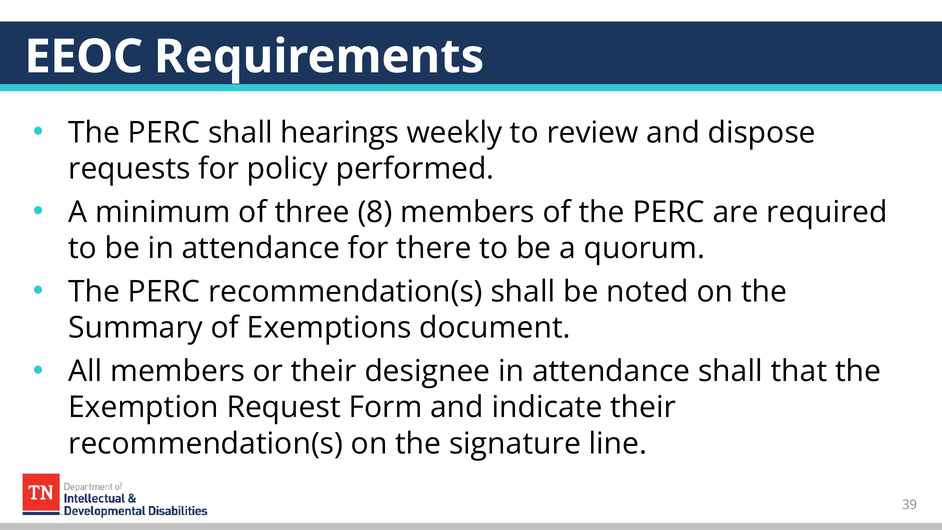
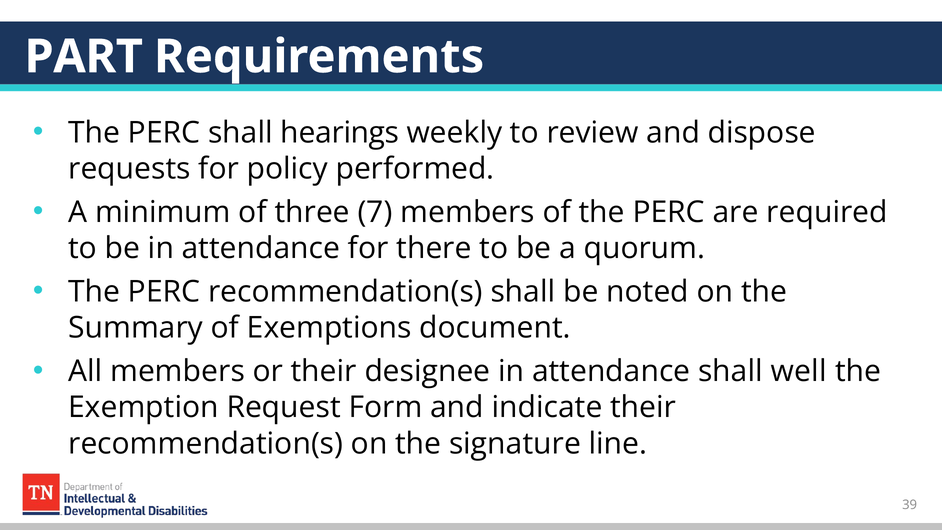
EEOC: EEOC -> PART (84, 57)
8: 8 -> 7 (375, 212)
that: that -> well (799, 371)
